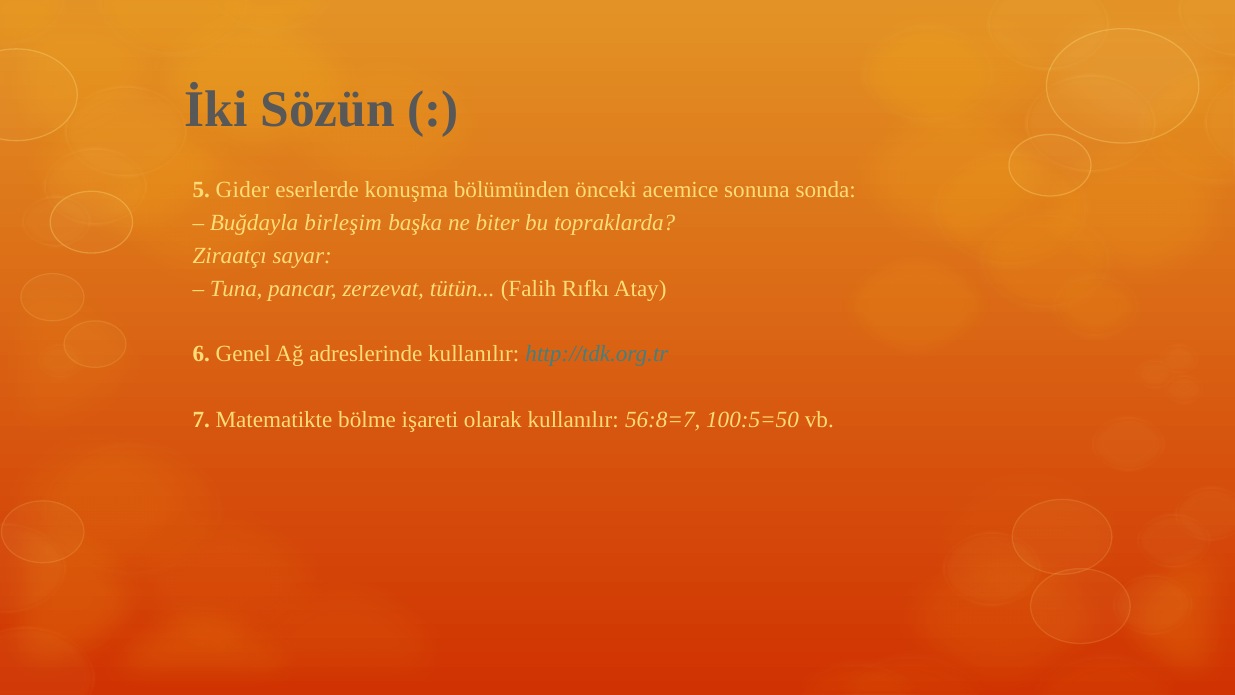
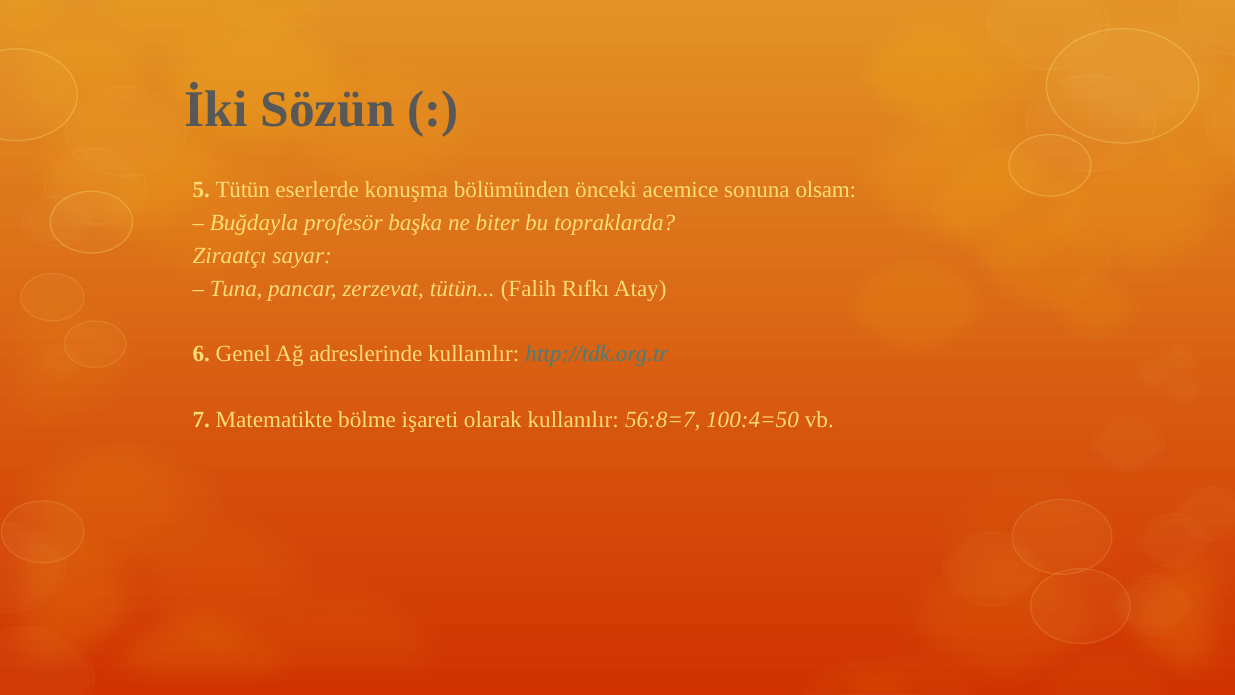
5 Gider: Gider -> Tütün (243, 189)
sonda: sonda -> olsam (826, 189)
birleşim: birleşim -> profesör (343, 222)
100:5=50: 100:5=50 -> 100:4=50 (753, 420)
